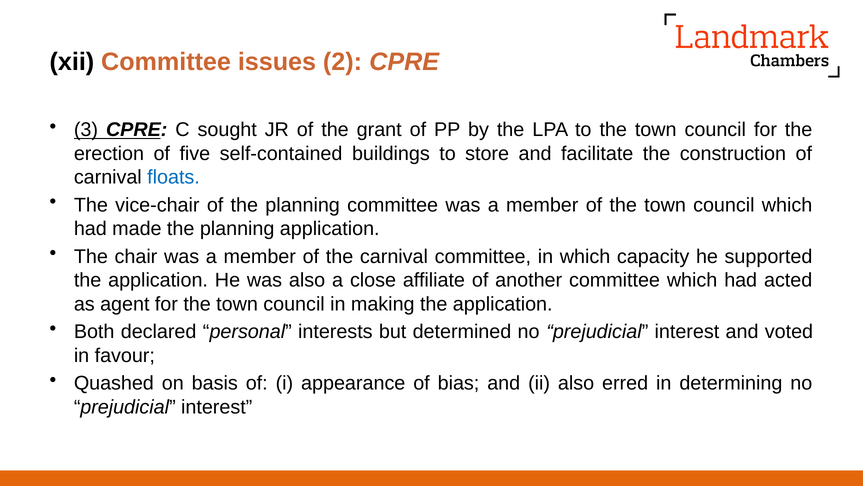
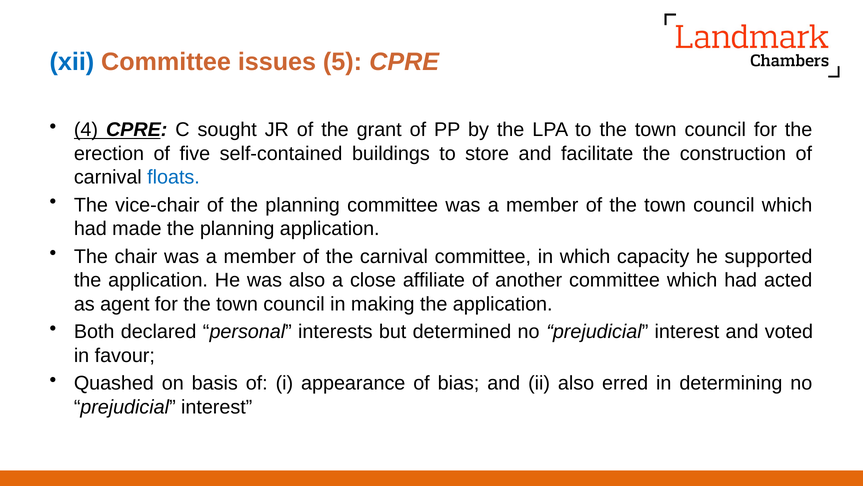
xii colour: black -> blue (72, 62)
2: 2 -> 5 (343, 62)
3: 3 -> 4 (86, 130)
